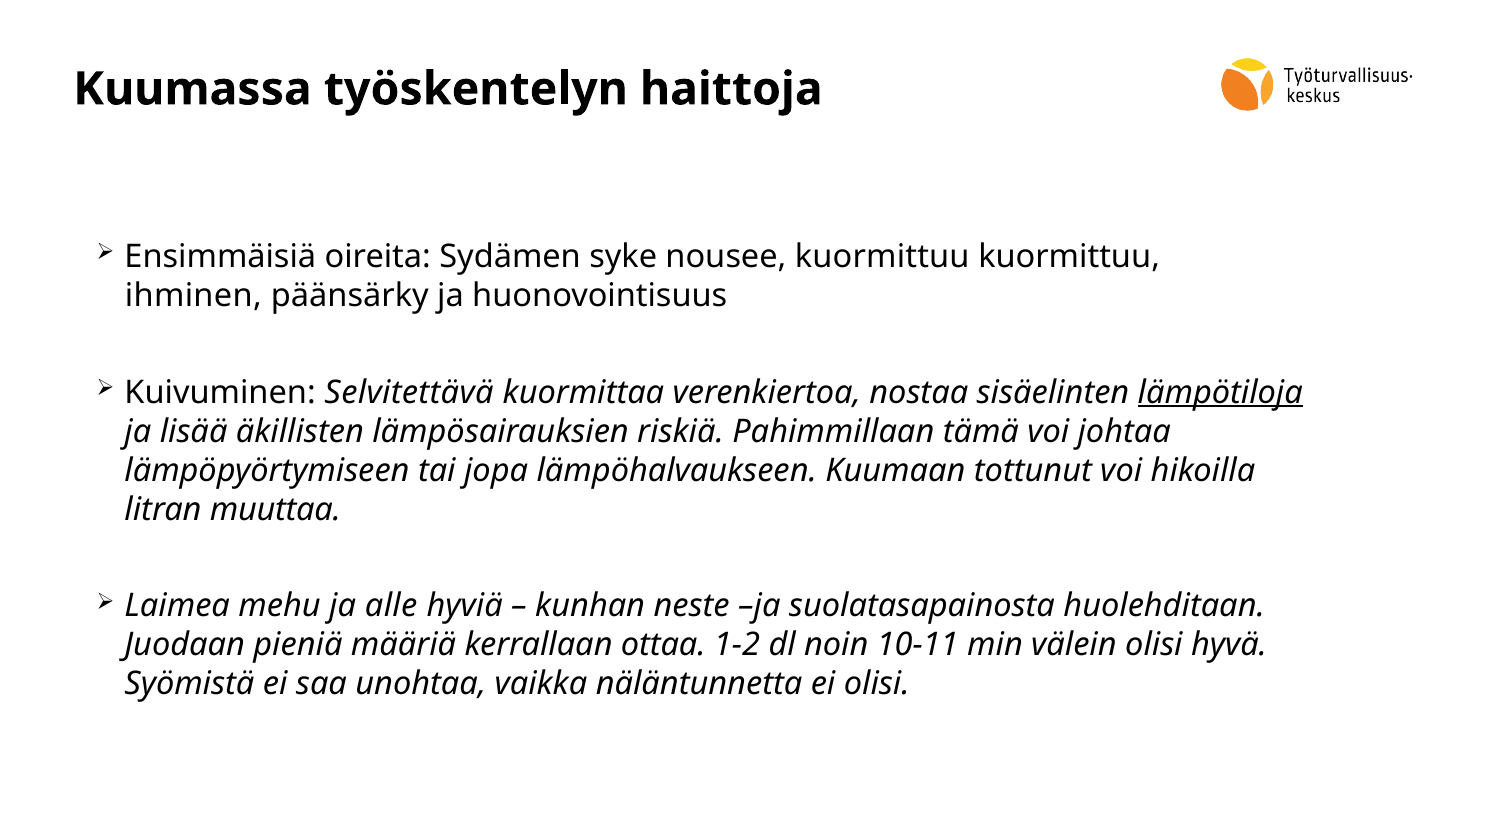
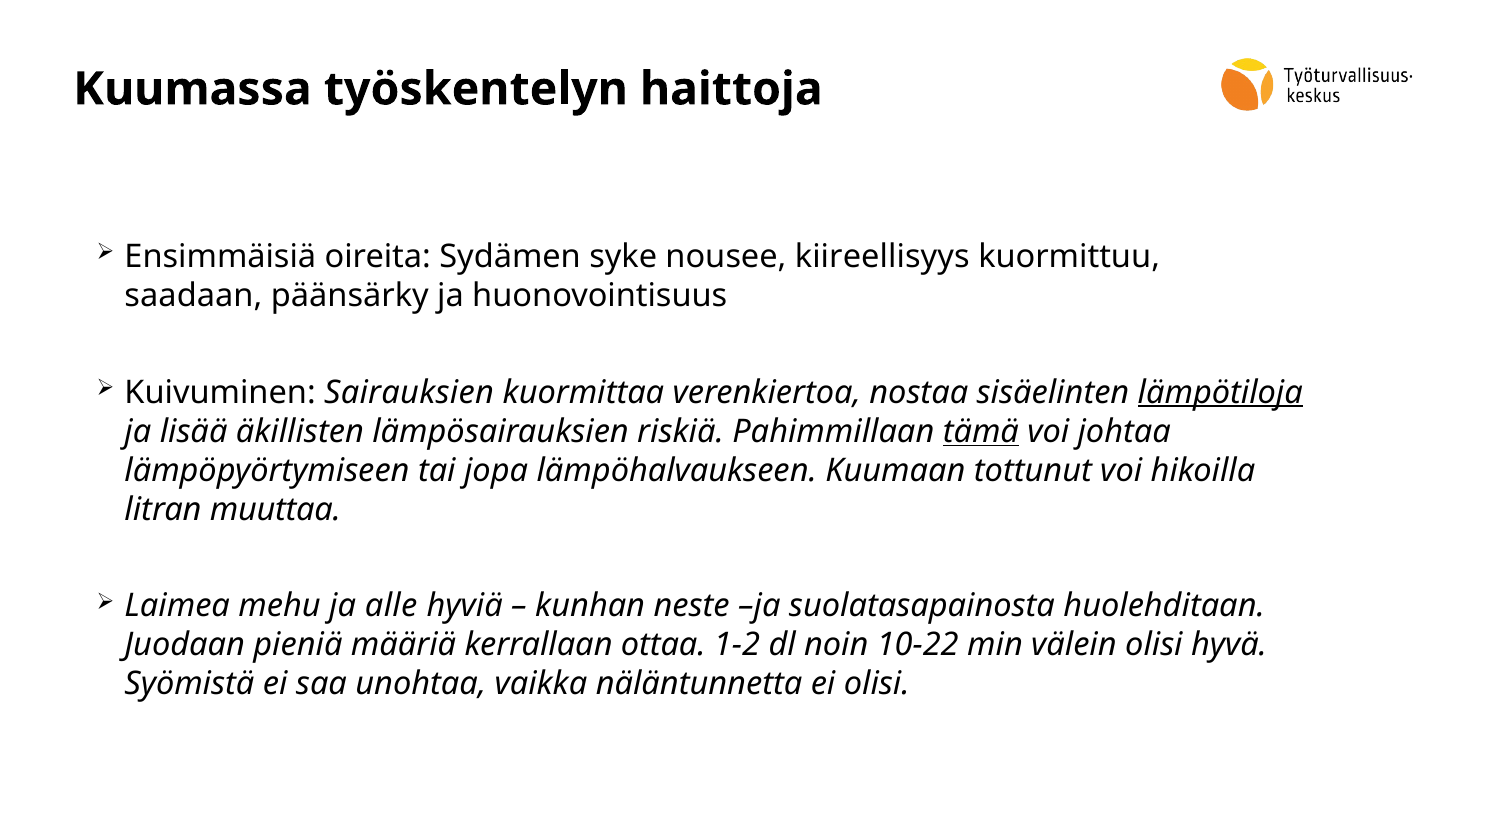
nousee kuormittuu: kuormittuu -> kiireellisyys (882, 257)
ihminen: ihminen -> saadaan (193, 296)
Selvitettävä: Selvitettävä -> Sairauksien (409, 393)
tämä underline: none -> present (981, 432)
10-11: 10-11 -> 10-22 (918, 645)
